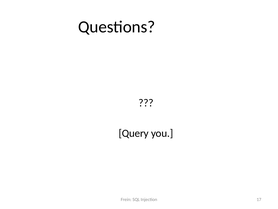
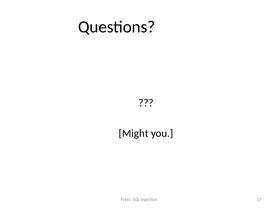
Query: Query -> Might (134, 133)
